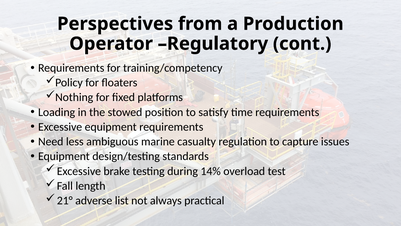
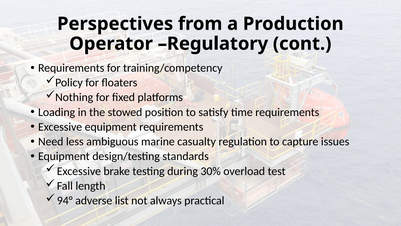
14%: 14% -> 30% (211, 171)
21°: 21° -> 94° (65, 200)
